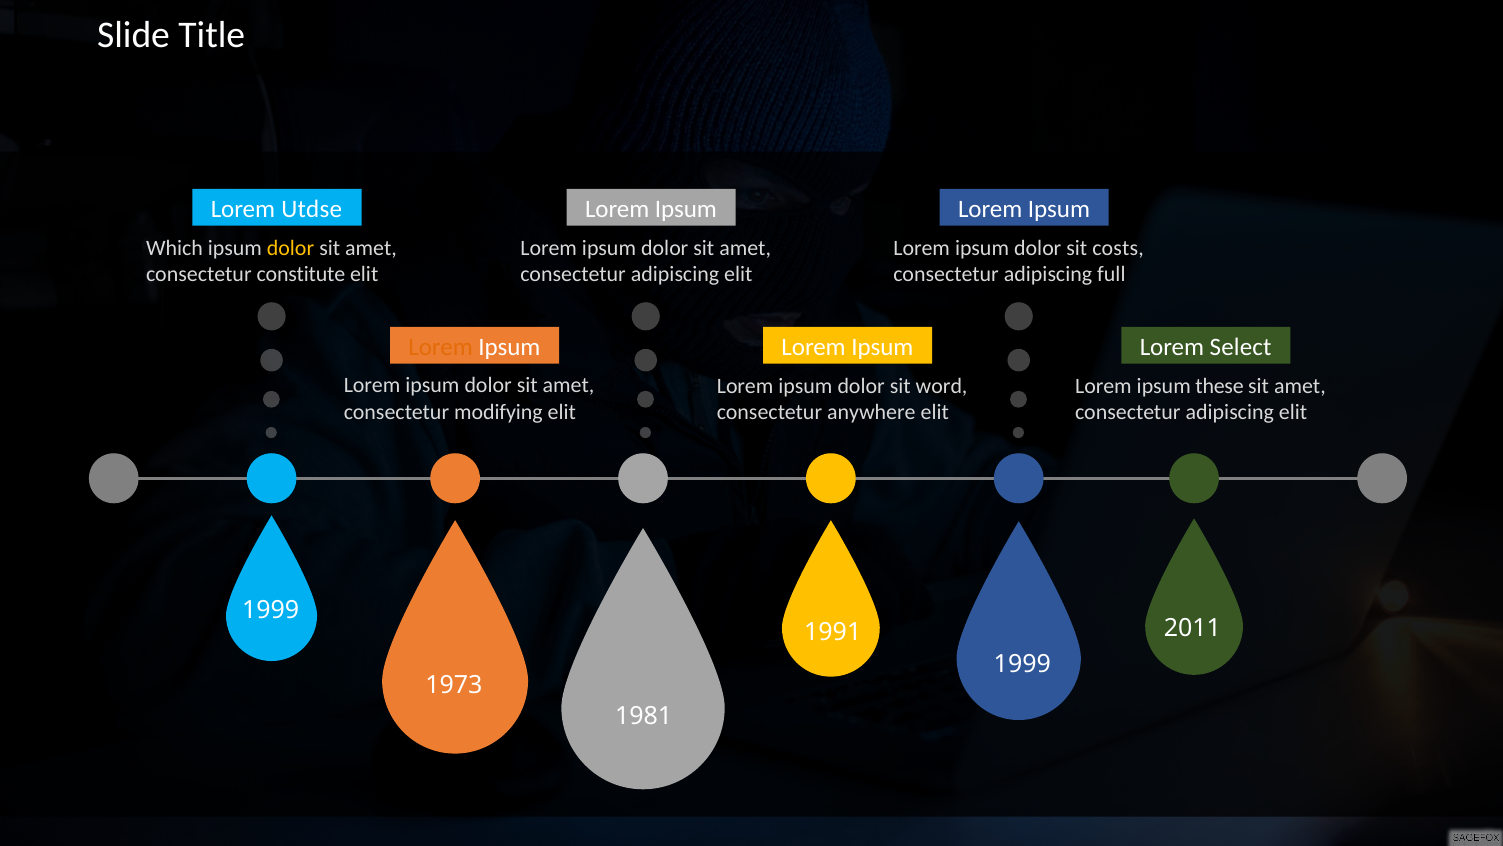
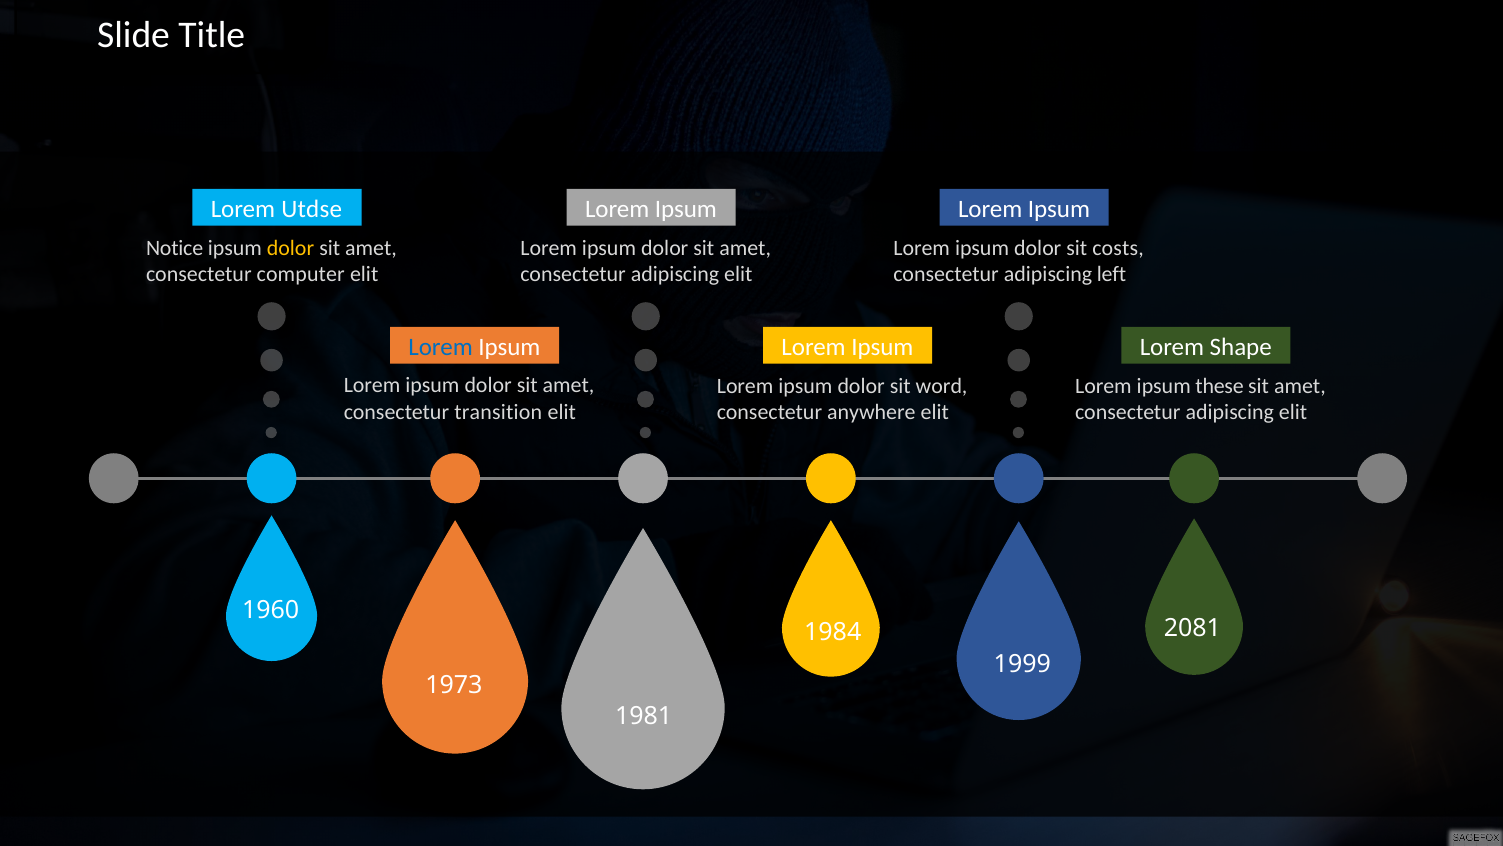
Which: Which -> Notice (175, 248)
constitute: constitute -> computer (301, 274)
full: full -> left (1111, 274)
Lorem colour: orange -> blue (441, 347)
Select: Select -> Shape (1241, 347)
modifying: modifying -> transition (498, 412)
1999: 1999 -> 1960 (271, 610)
2011: 2011 -> 2081 (1192, 628)
1991: 1991 -> 1984 (833, 632)
